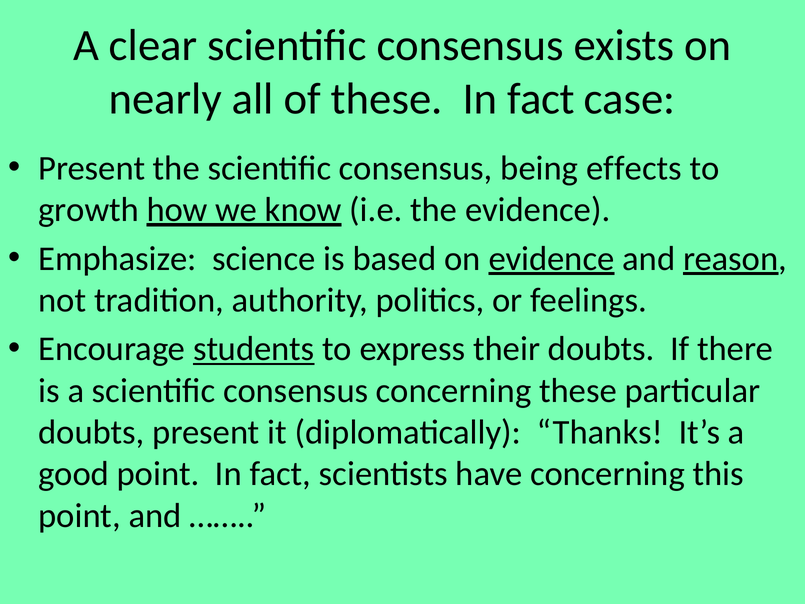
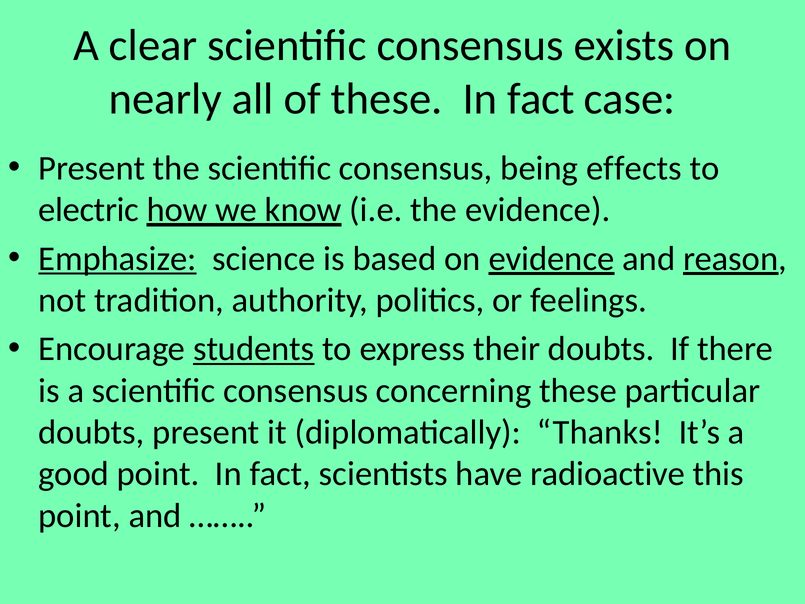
growth: growth -> electric (89, 210)
Emphasize underline: none -> present (117, 259)
have concerning: concerning -> radioactive (607, 474)
